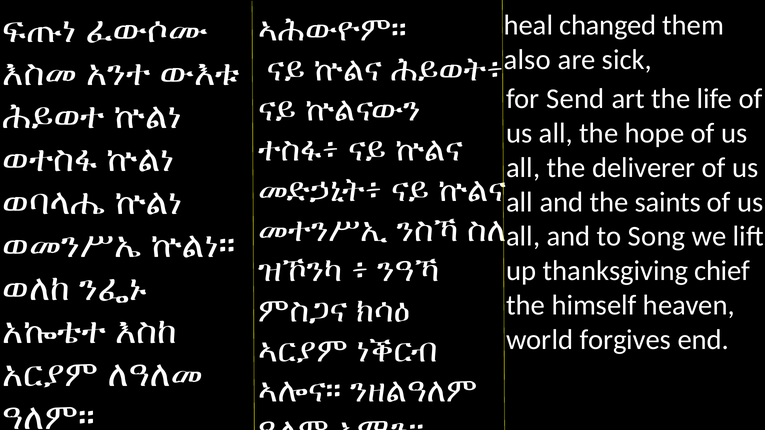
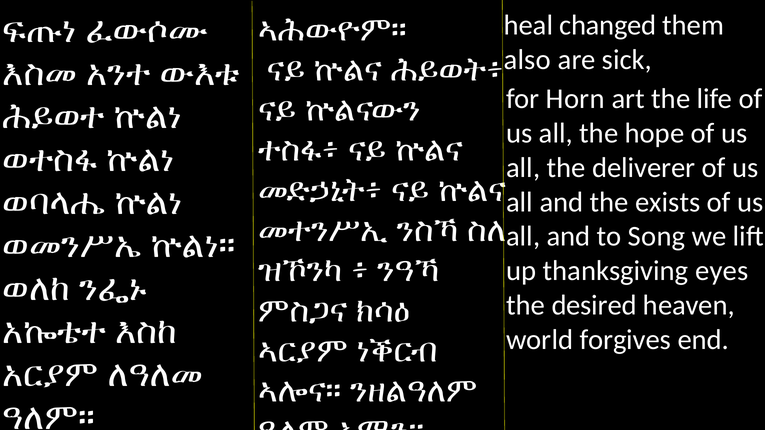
Send: Send -> Horn (575, 99)
saints: saints -> exists (668, 202)
chief: chief -> eyes (722, 271)
himself: himself -> desired (594, 306)
